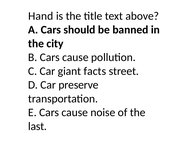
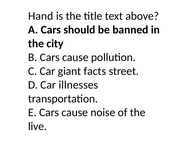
preserve: preserve -> illnesses (78, 84)
last: last -> live (37, 126)
